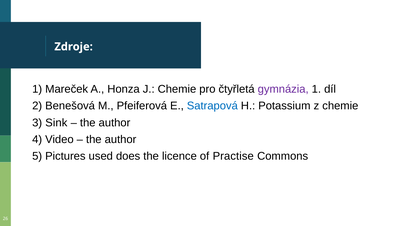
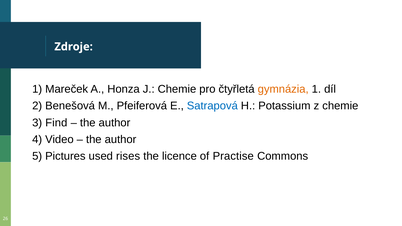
gymnázia colour: purple -> orange (283, 89)
Sink: Sink -> Find (56, 123)
does: does -> rises (128, 156)
